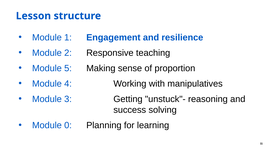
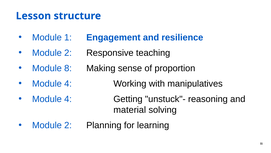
5: 5 -> 8 (68, 68)
3: 3 -> 4 (68, 99)
success: success -> material (130, 110)
0: 0 -> 2 (68, 125)
